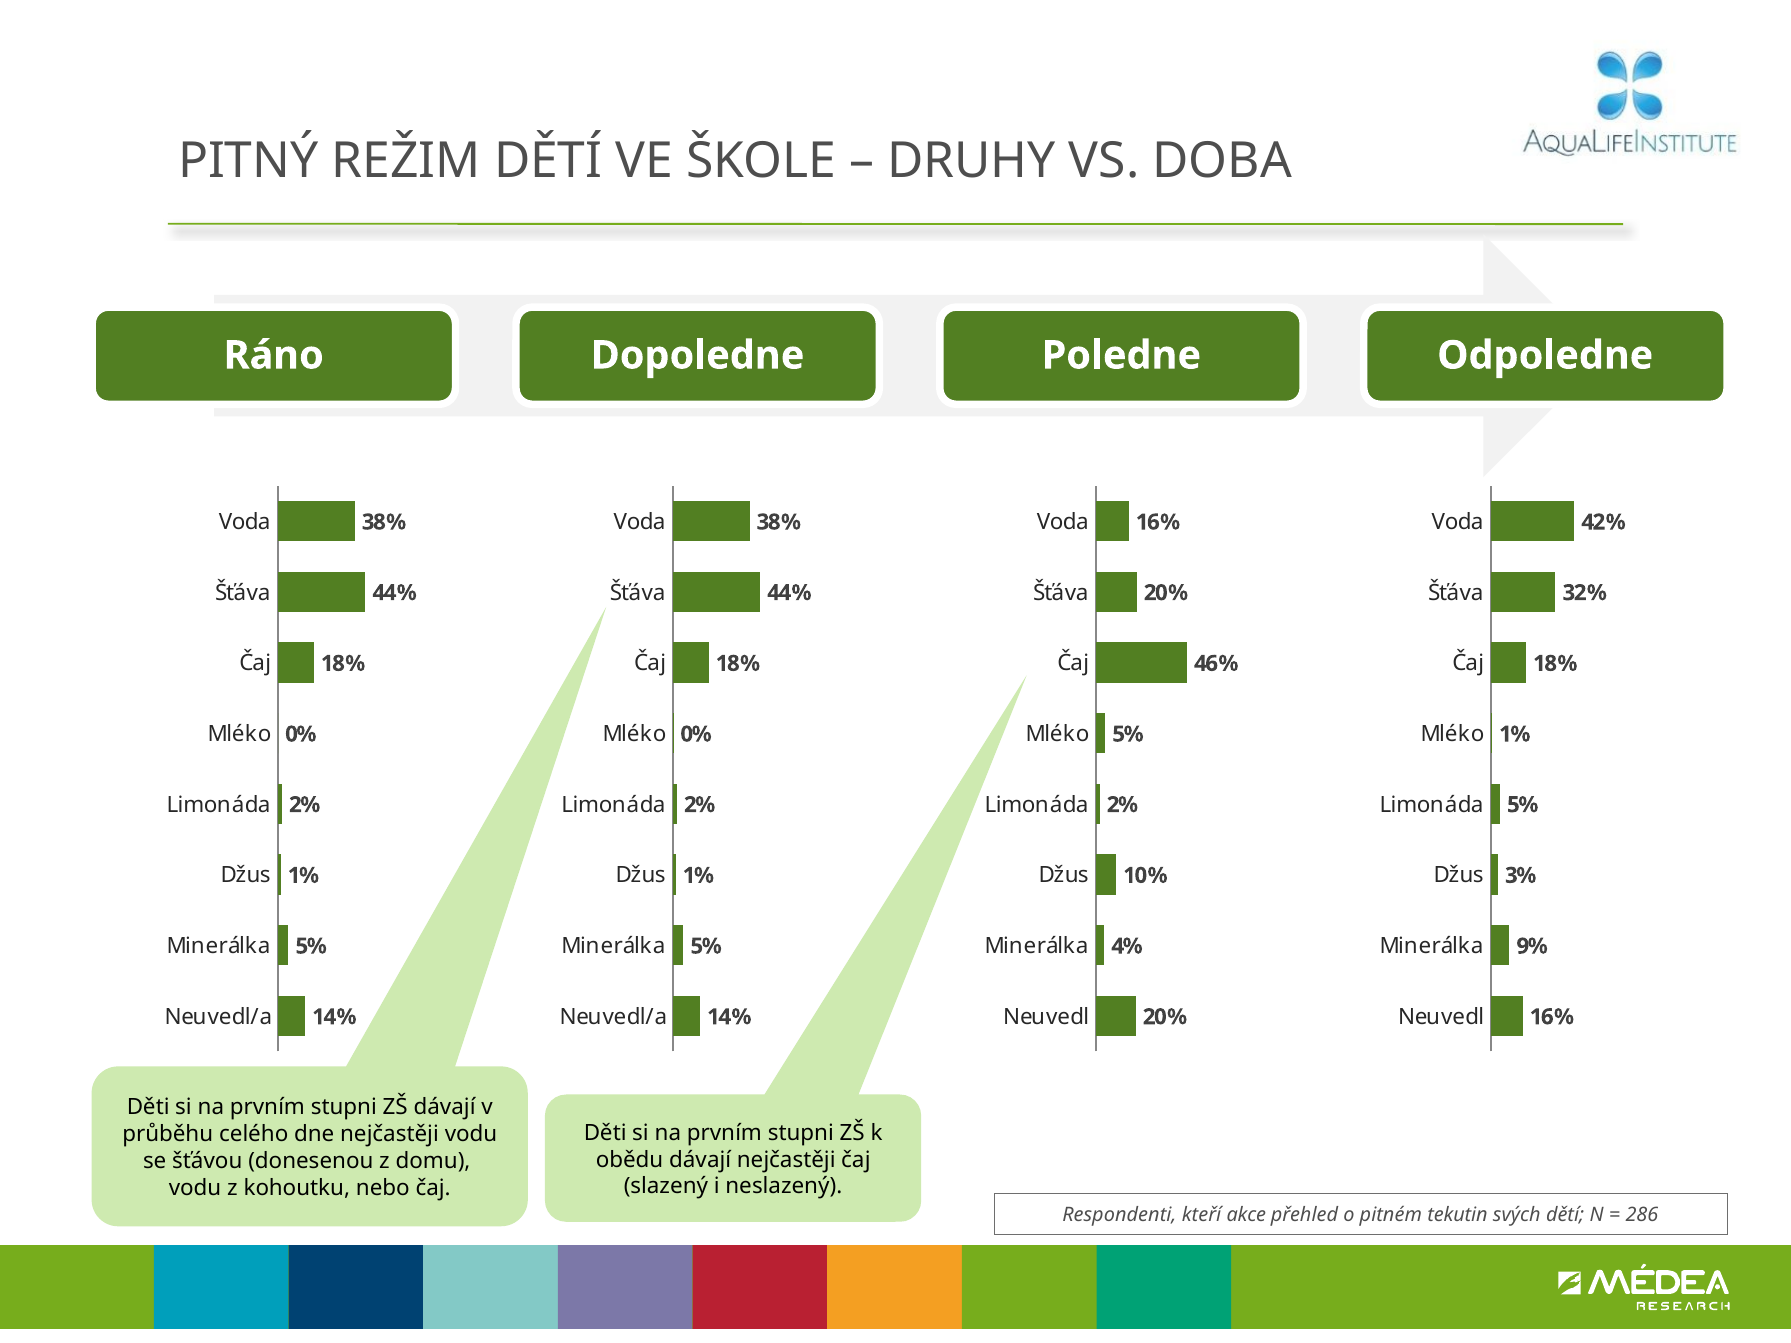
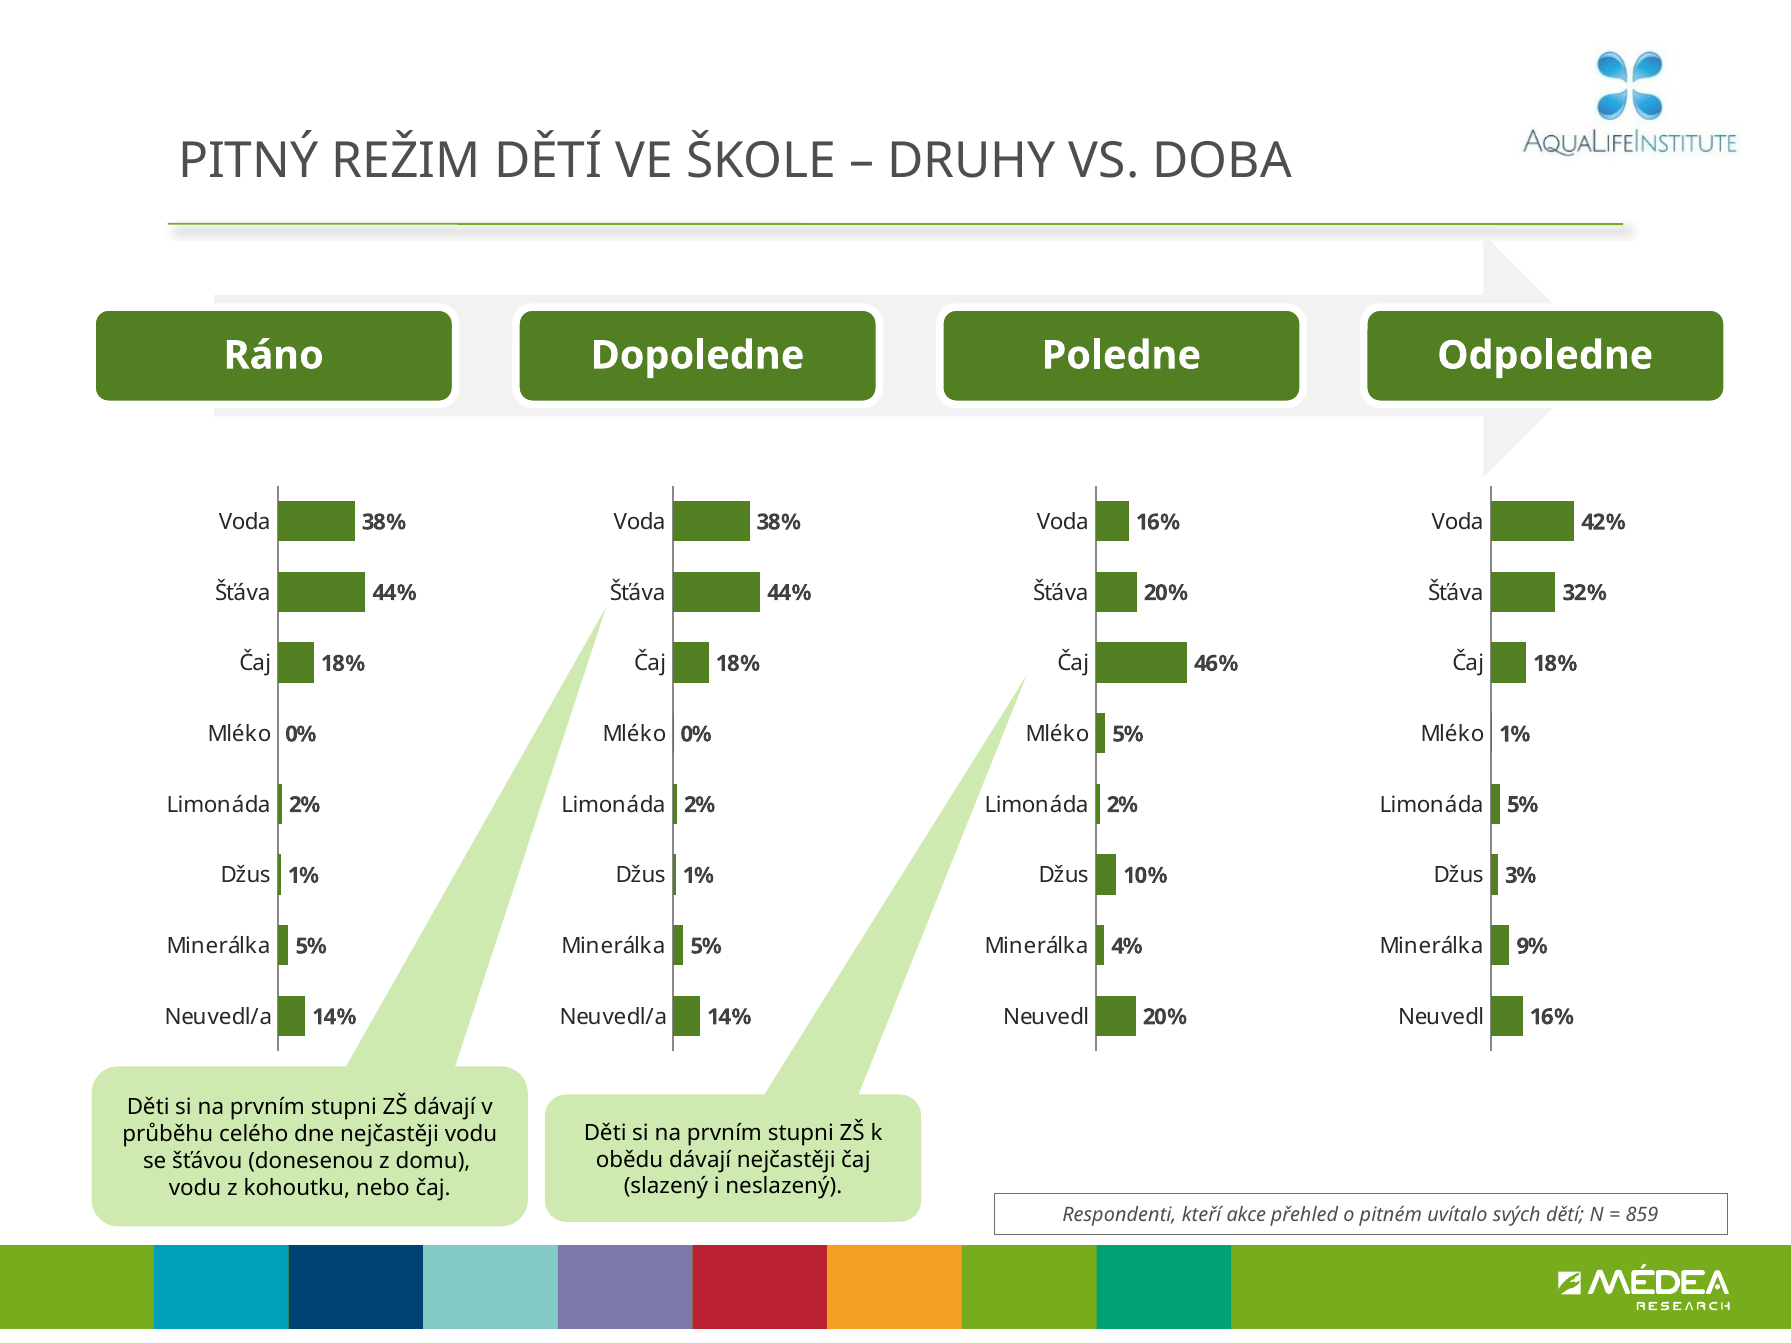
tekutin: tekutin -> uvítalo (1457, 1216)
286: 286 -> 859 (1642, 1216)
